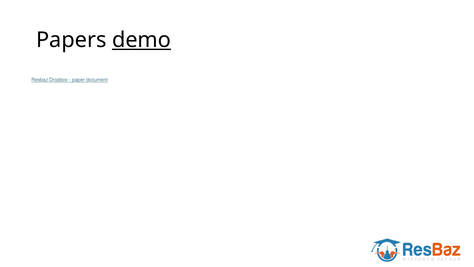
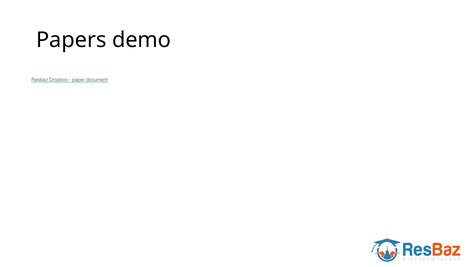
demo underline: present -> none (142, 40)
